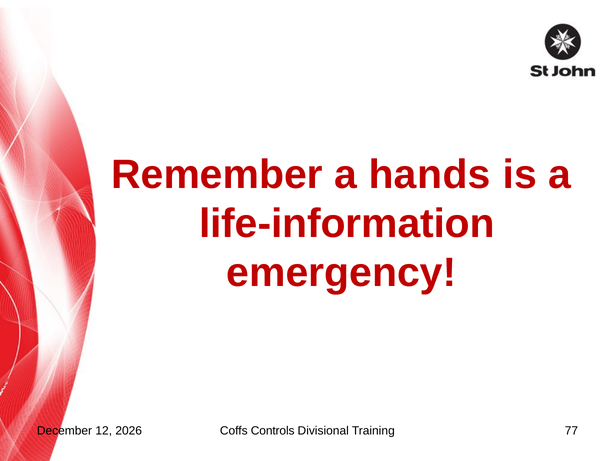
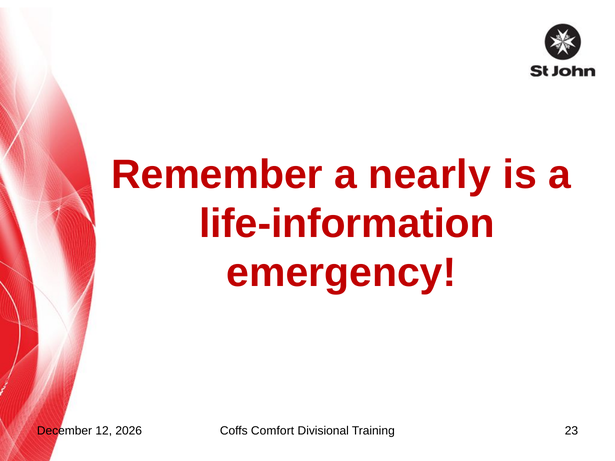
hands: hands -> nearly (430, 175)
Controls: Controls -> Comfort (273, 431)
77: 77 -> 23 (571, 431)
